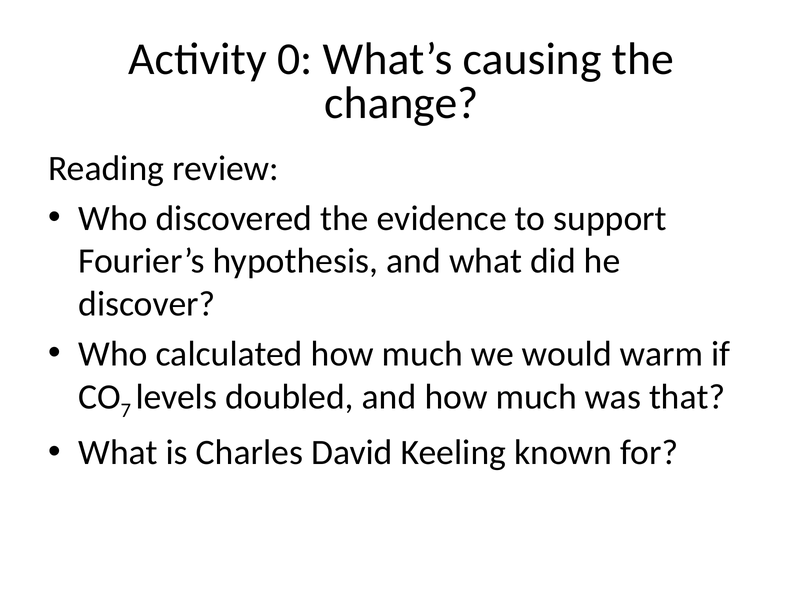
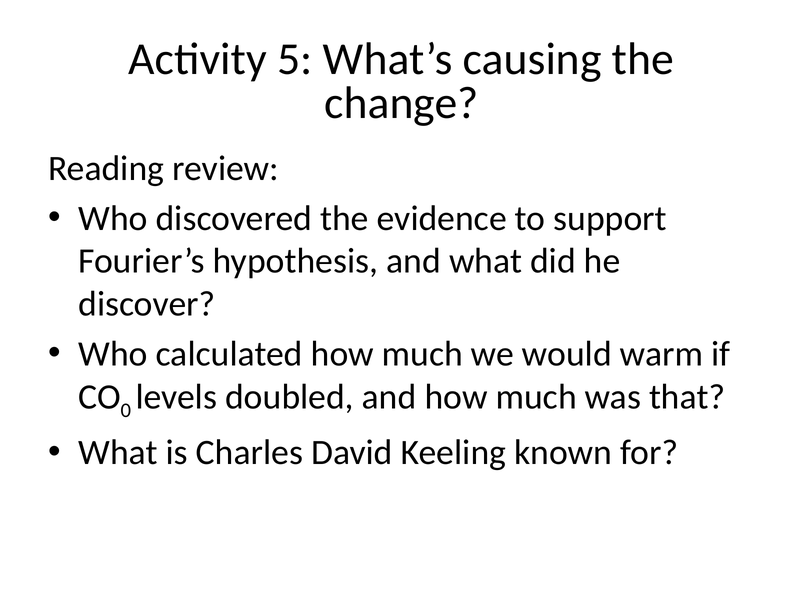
0: 0 -> 5 (295, 59)
7: 7 -> 0 (126, 411)
